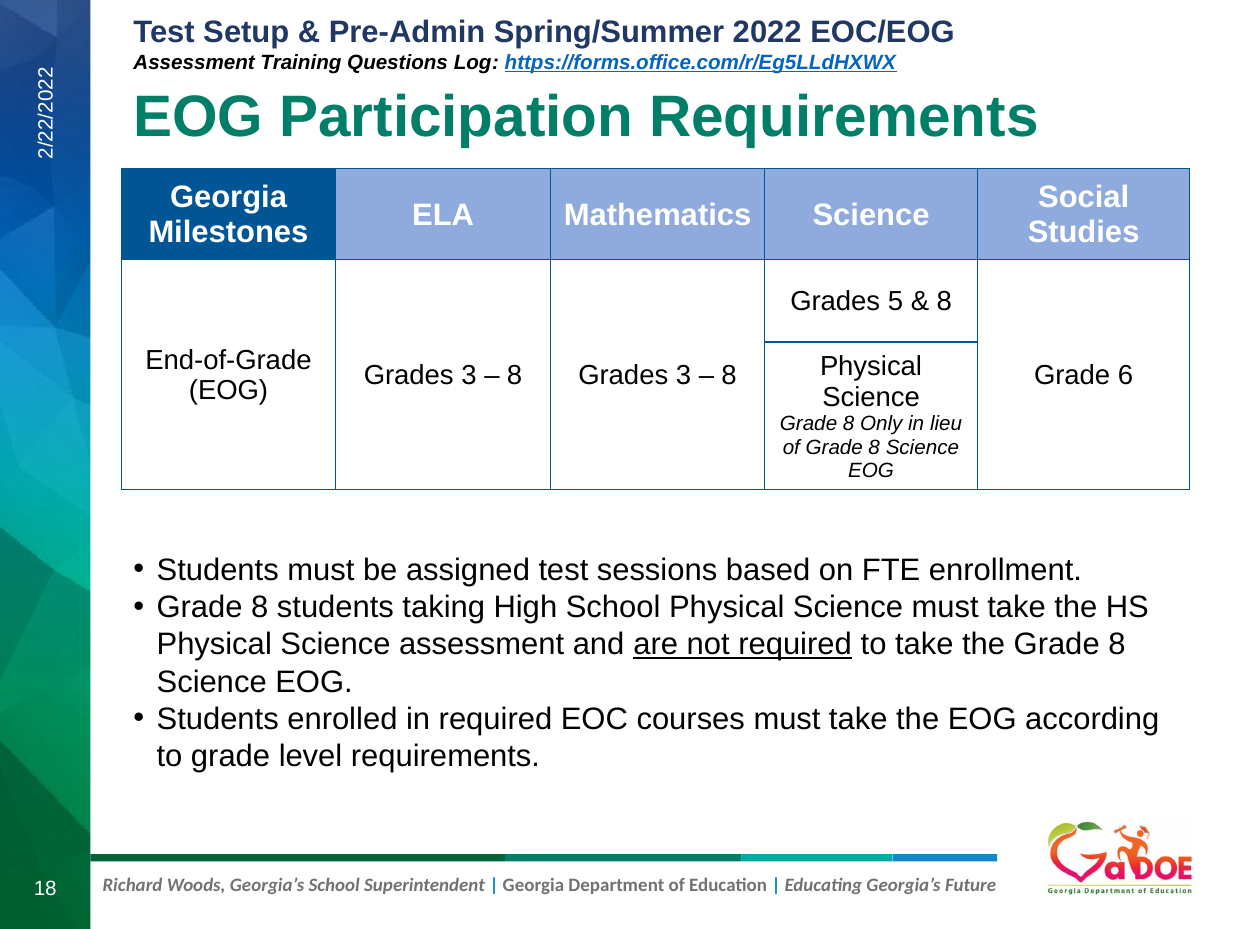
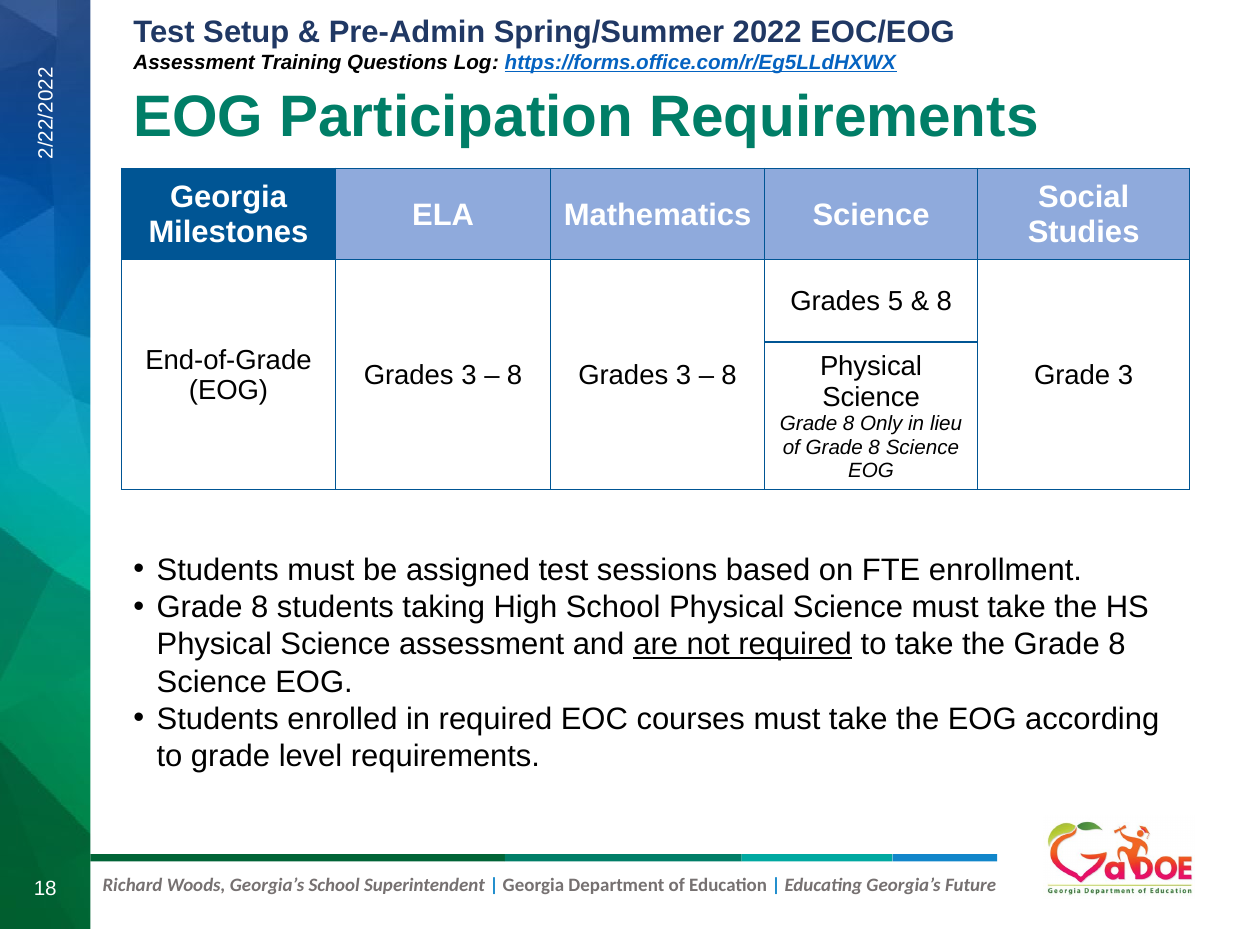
Grade 6: 6 -> 3 (1125, 375)
